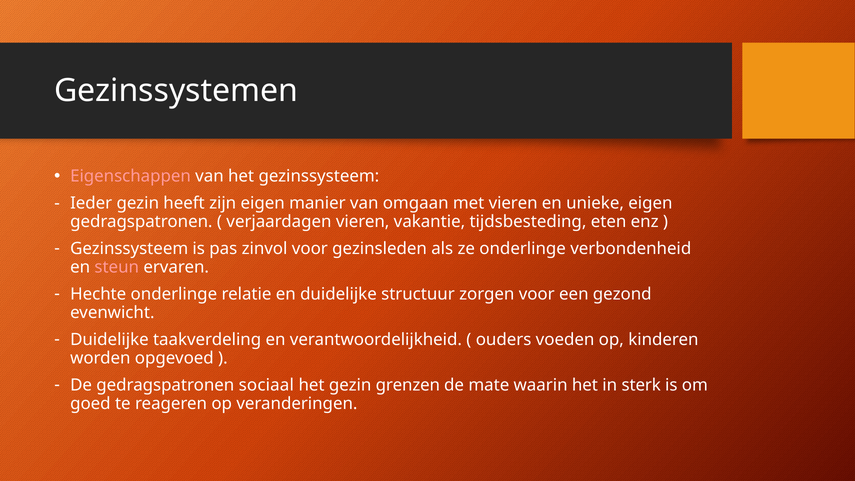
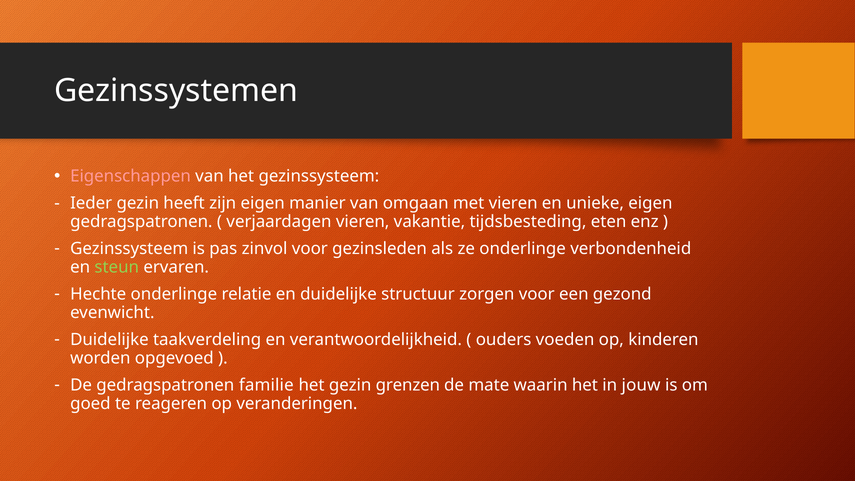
steun colour: pink -> light green (117, 267)
sociaal: sociaal -> familie (266, 385)
sterk: sterk -> jouw (641, 385)
